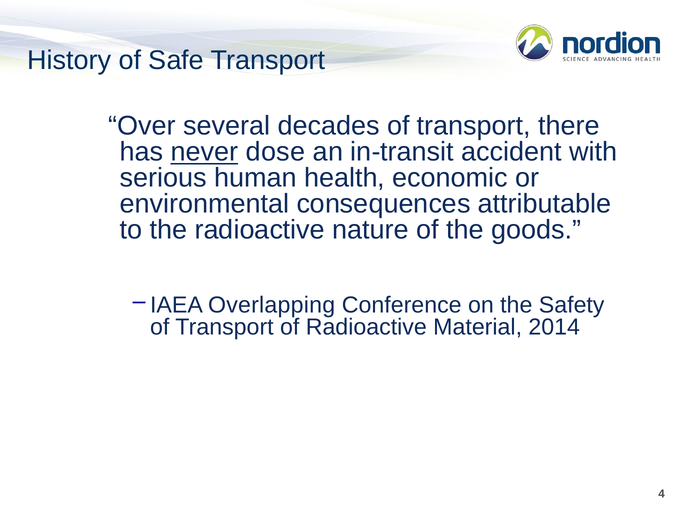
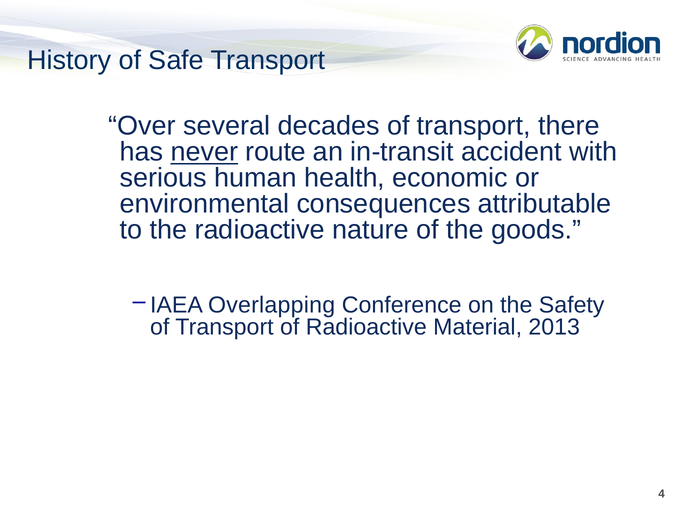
dose: dose -> route (276, 152)
2014: 2014 -> 2013 (554, 327)
